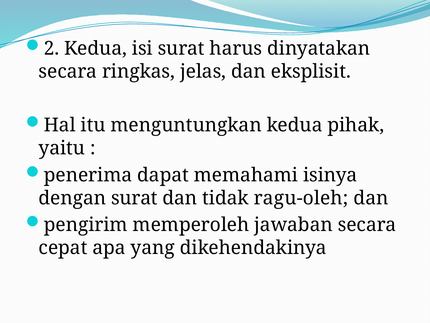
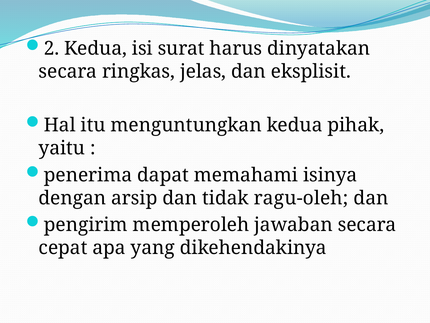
dengan surat: surat -> arsip (134, 198)
